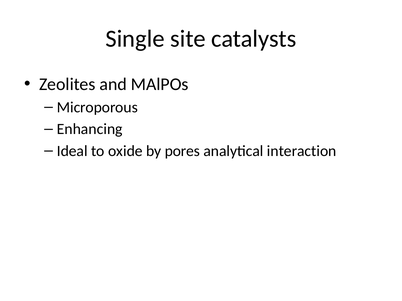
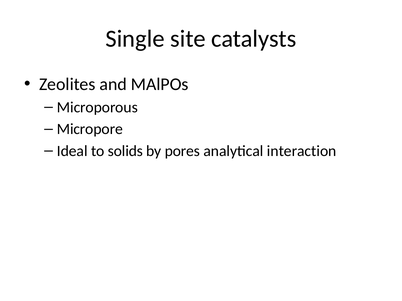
Enhancing: Enhancing -> Micropore (90, 129)
oxide: oxide -> solids (125, 151)
